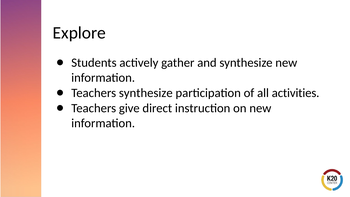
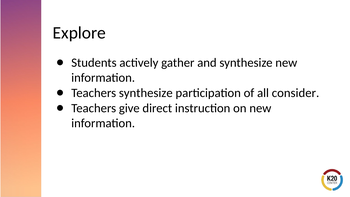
activities: activities -> consider (296, 93)
